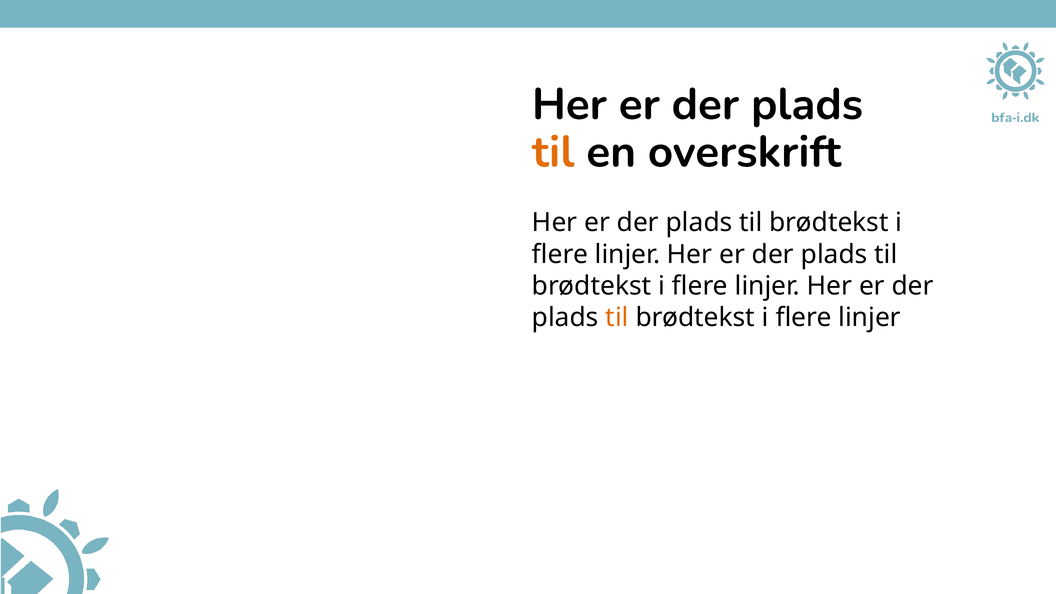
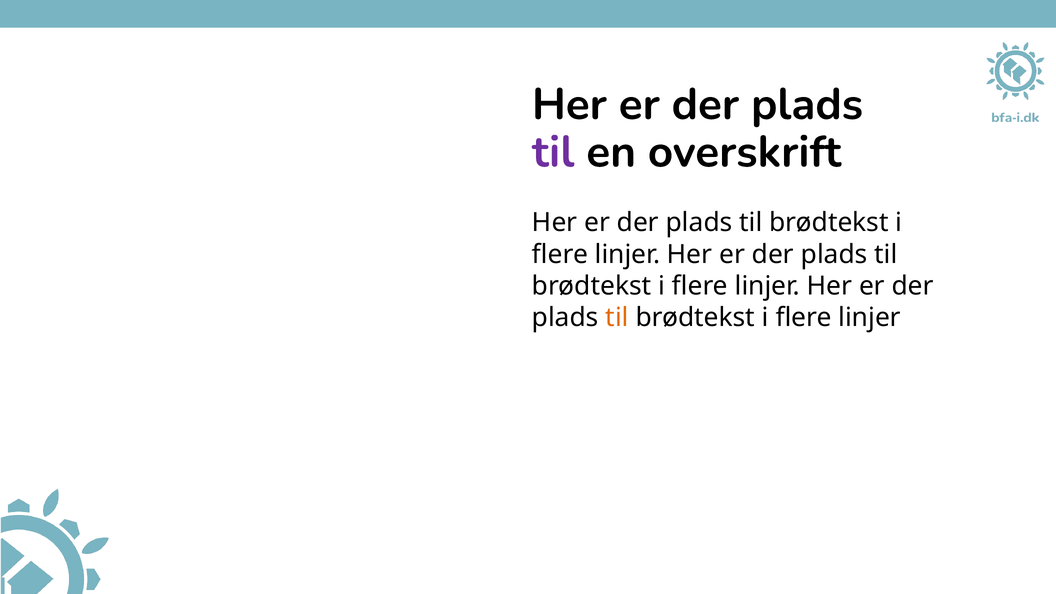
til colour: orange -> purple (553, 152)
